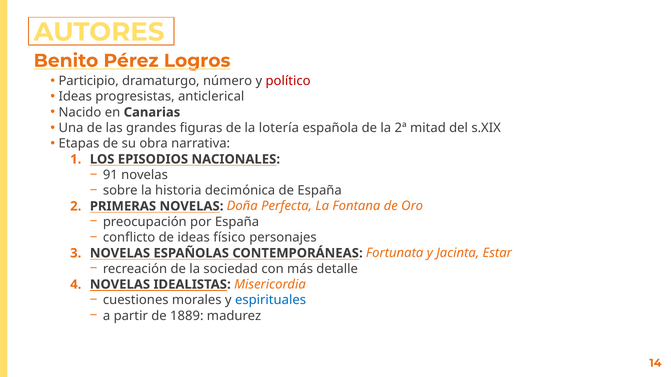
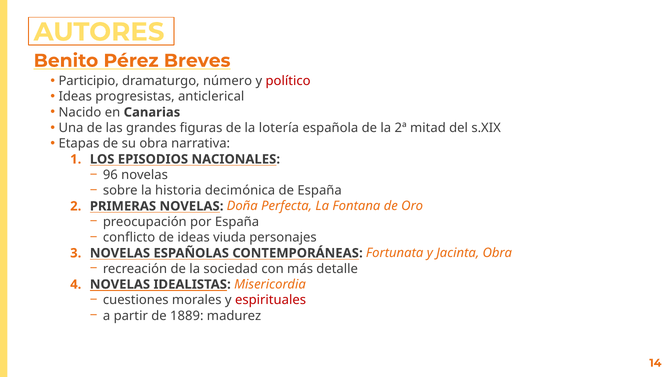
Logros: Logros -> Breves (197, 61)
91: 91 -> 96 (110, 175)
físico: físico -> viuda (230, 238)
Jacinta Estar: Estar -> Obra (497, 253)
espirituales colour: blue -> red (271, 300)
